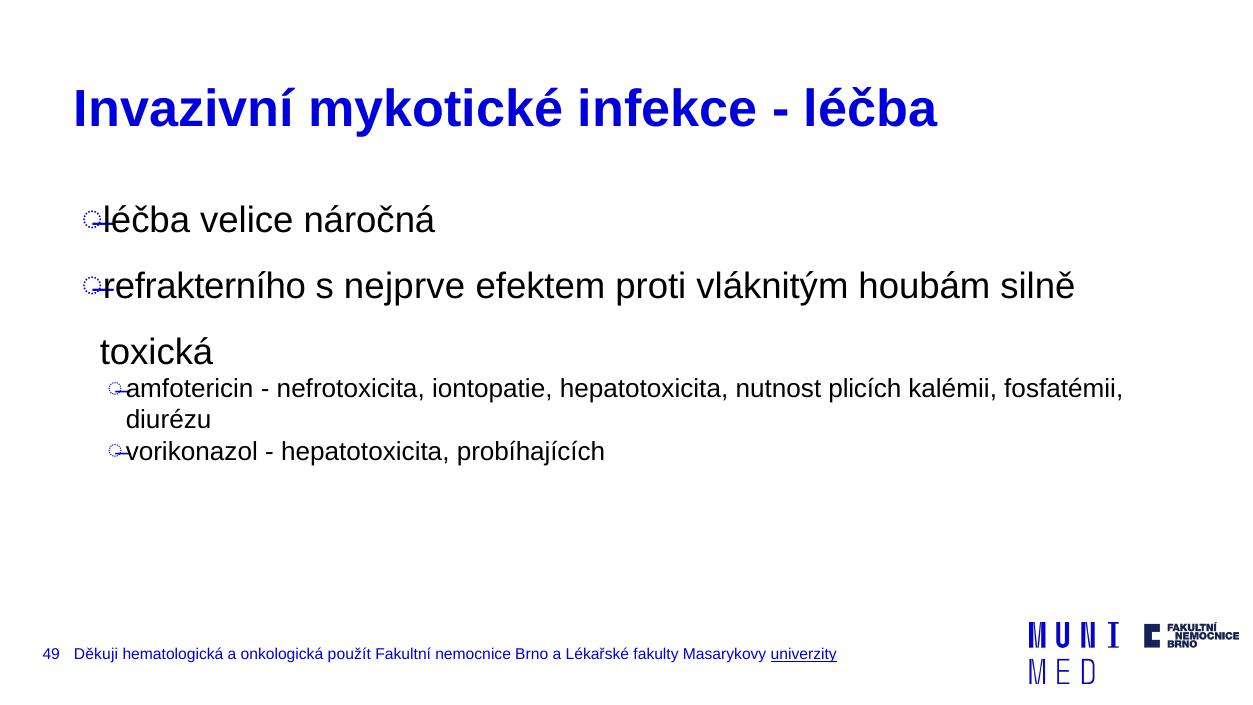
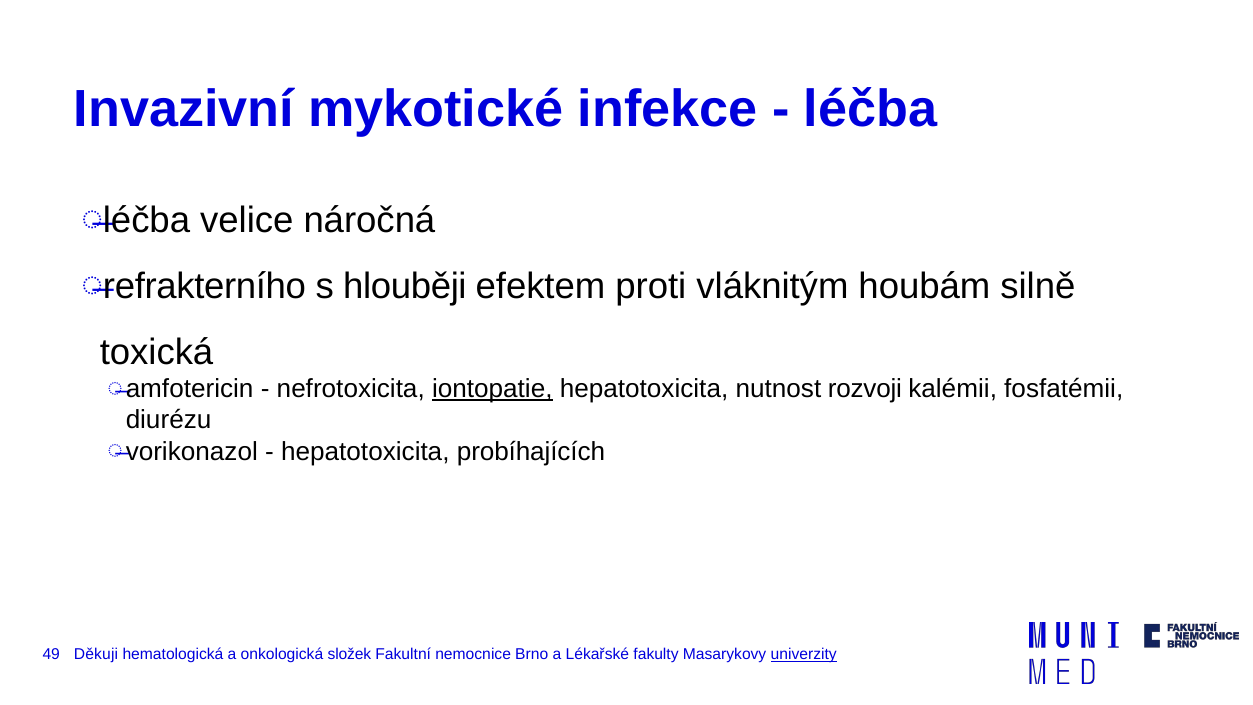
nejprve: nejprve -> hlouběji (405, 286)
iontopatie underline: none -> present (492, 389)
plicích: plicích -> rozvoji (865, 389)
použít: použít -> složek (349, 654)
